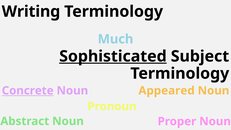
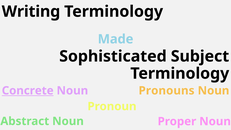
Much: Much -> Made (116, 39)
Sophisticated underline: present -> none (113, 56)
Appeared: Appeared -> Pronouns (167, 91)
